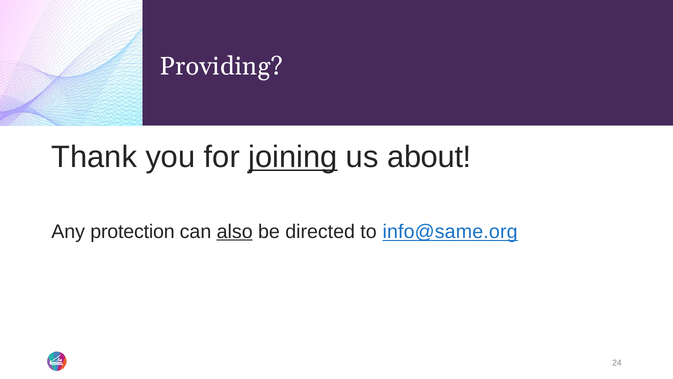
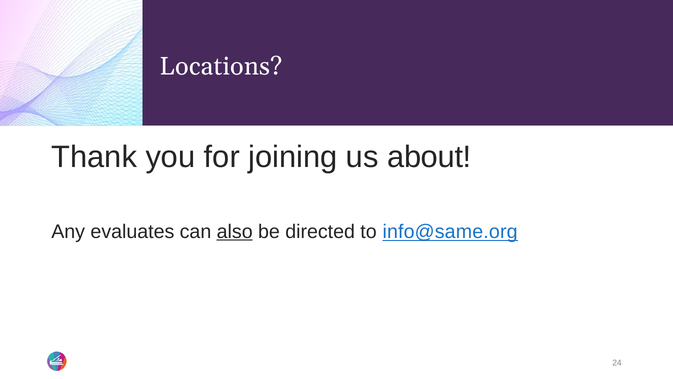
Providing: Providing -> Locations (221, 67)
joining underline: present -> none (293, 157)
protection: protection -> evaluates (132, 231)
